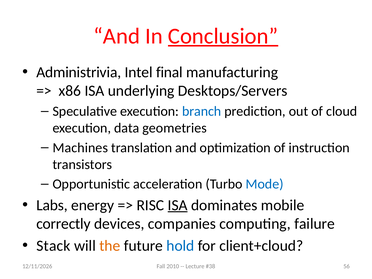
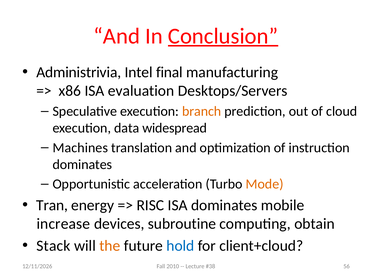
underlying: underlying -> evaluation (141, 91)
branch colour: blue -> orange (202, 111)
geometries: geometries -> widespread (175, 128)
transistors: transistors -> dominates (82, 164)
Mode colour: blue -> orange (265, 184)
Labs: Labs -> Tran (52, 205)
ISA underline: present -> none (178, 205)
correctly: correctly -> increase (63, 224)
companies: companies -> subroutine (182, 224)
failure: failure -> obtain (315, 224)
